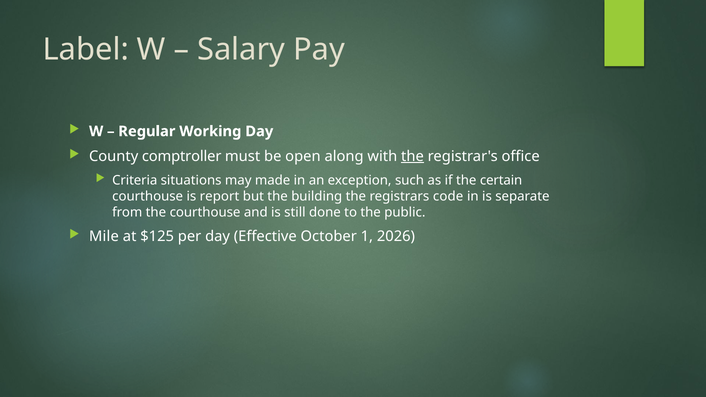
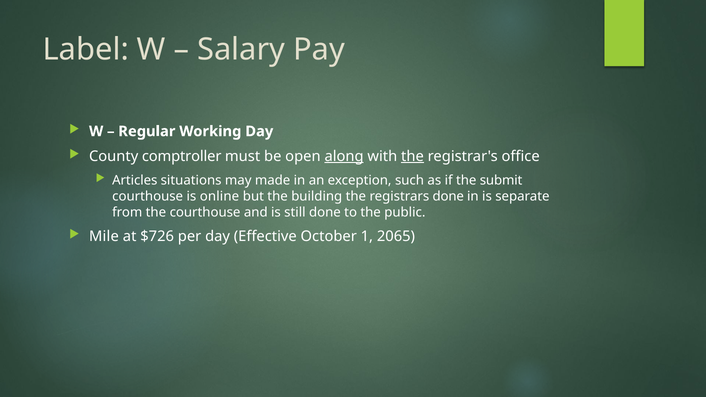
along underline: none -> present (344, 156)
Criteria: Criteria -> Articles (135, 180)
certain: certain -> submit (501, 180)
report: report -> online (219, 196)
registrars code: code -> done (448, 196)
$125: $125 -> $726 (157, 236)
2026: 2026 -> 2065 (396, 236)
